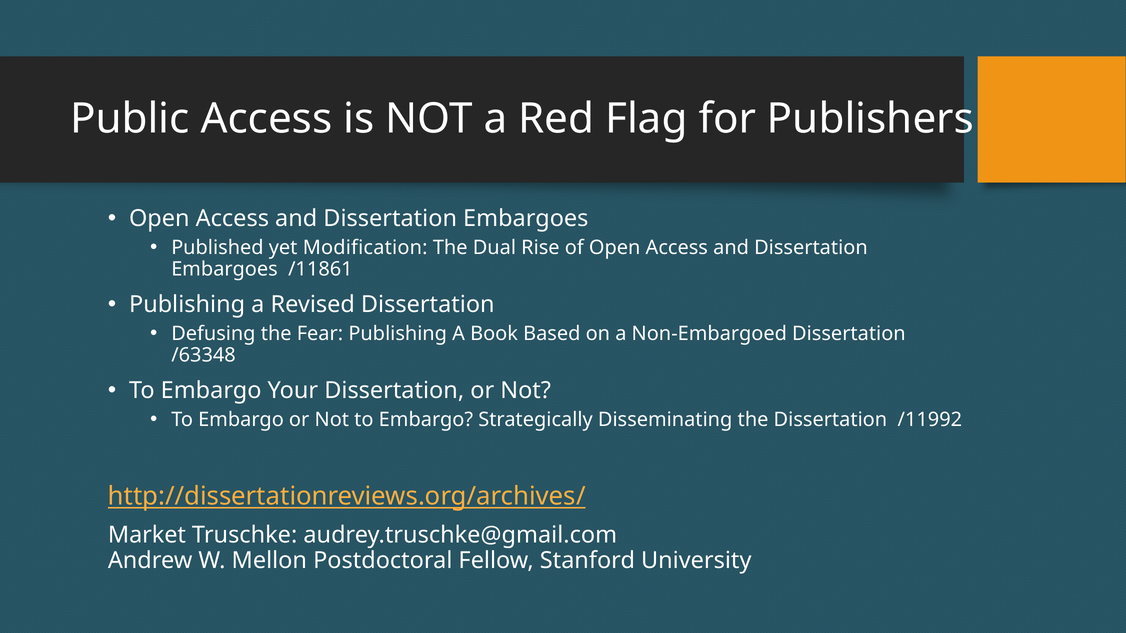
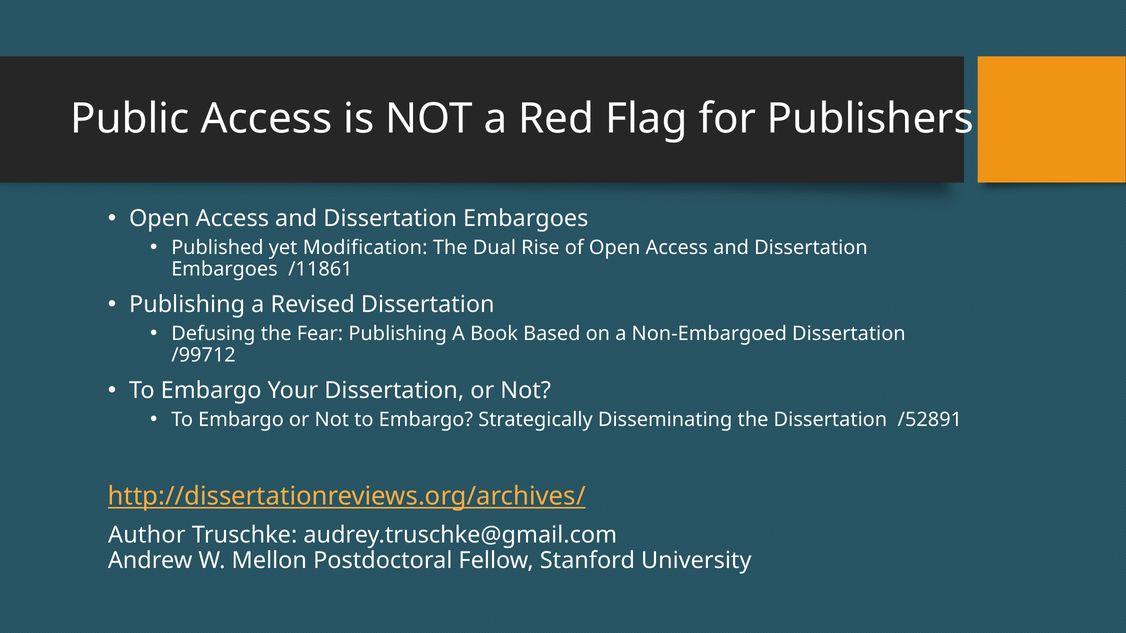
/63348: /63348 -> /99712 (204, 355)
/11992: /11992 -> /52891 (930, 420)
Market: Market -> Author (147, 535)
